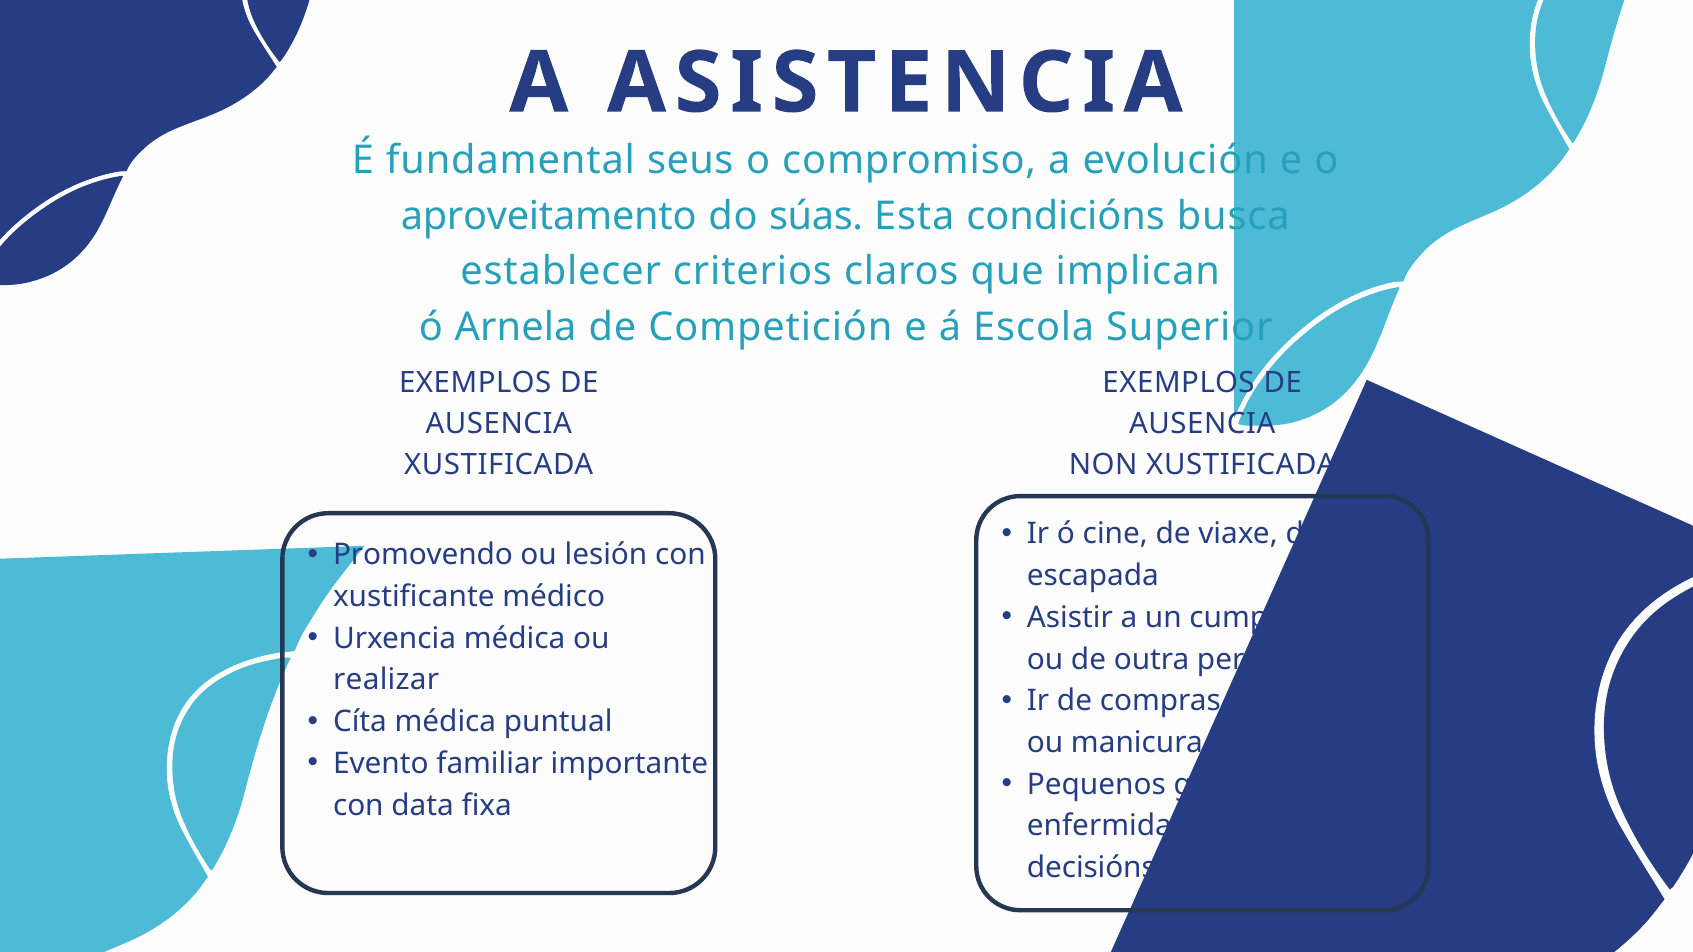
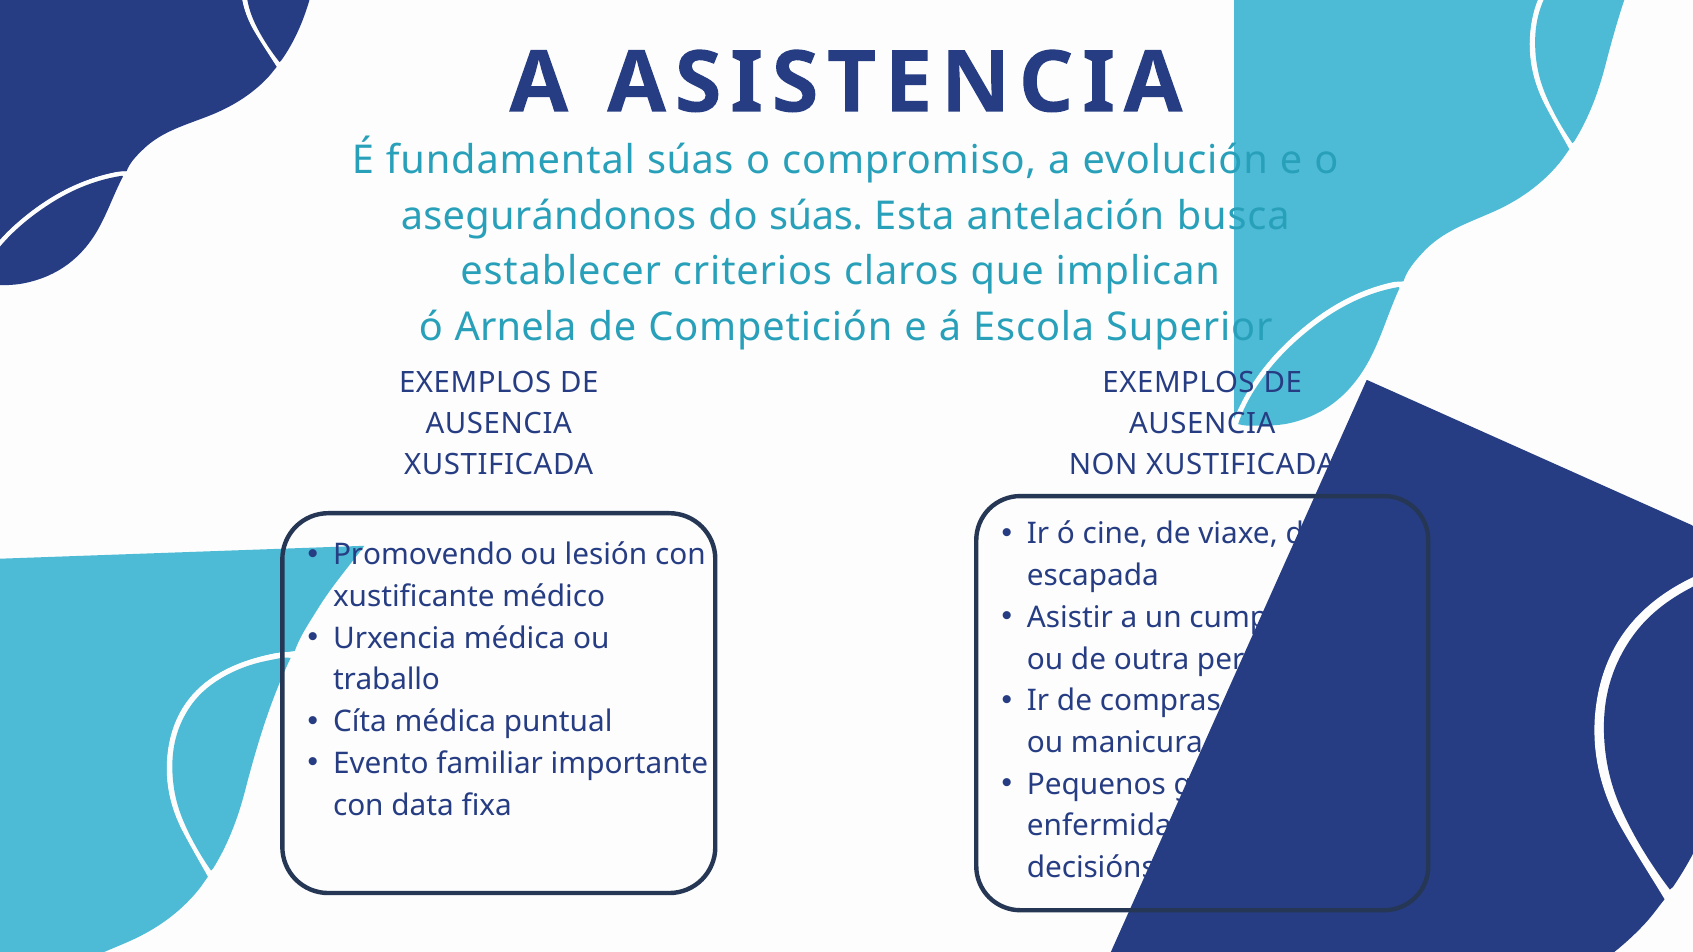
fundamental seus: seus -> súas (690, 161)
aproveitamento: aproveitamento -> asegurándonos (548, 216)
condicións: condicións -> antelación (1065, 216)
realizar: realizar -> traballo (386, 680)
